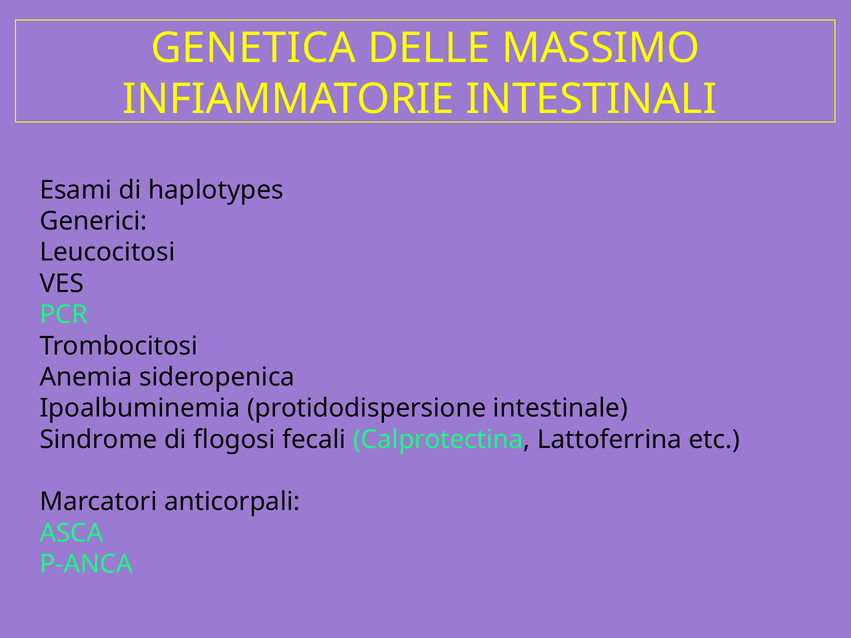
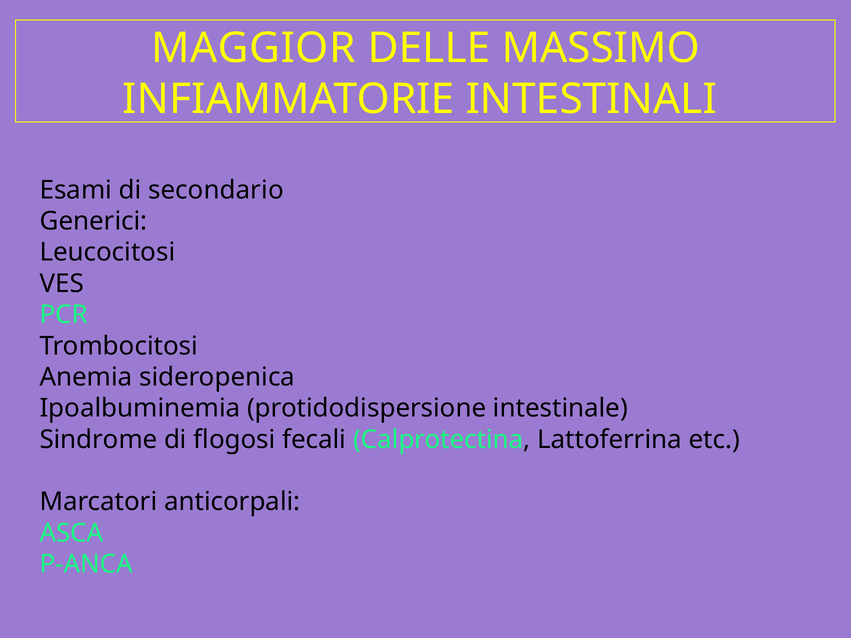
GENETICA: GENETICA -> MAGGIOR (253, 48)
haplotypes: haplotypes -> secondario (216, 190)
